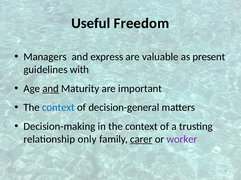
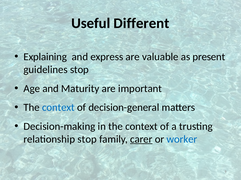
Freedom: Freedom -> Different (142, 23)
Managers: Managers -> Explaining (45, 57)
guidelines with: with -> stop (79, 70)
and underline: present -> none (51, 89)
relationship only: only -> stop (87, 140)
worker colour: purple -> blue (182, 140)
